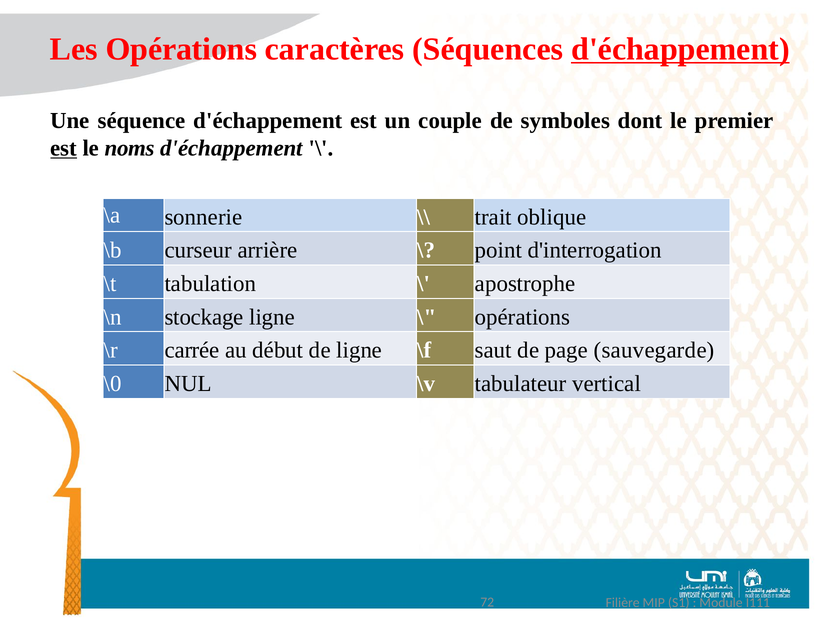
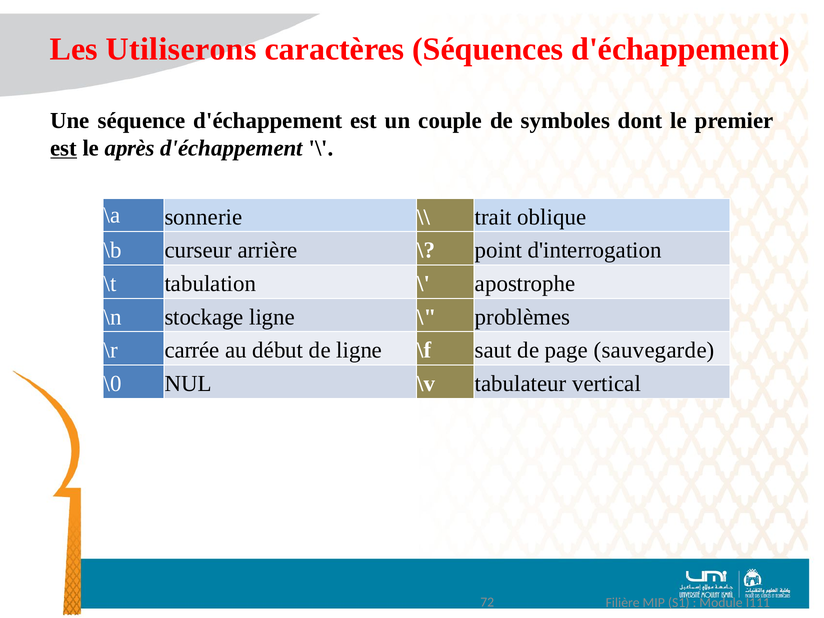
Les Opérations: Opérations -> Utiliserons (181, 49)
d'échappement underline: present -> none (680, 49)
noms: noms -> après (130, 148)
opérations: opérations -> problèmes (523, 317)
